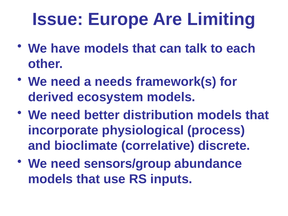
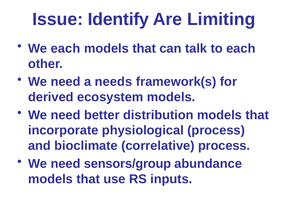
Europe: Europe -> Identify (118, 19)
We have: have -> each (65, 48)
correlative discrete: discrete -> process (224, 146)
